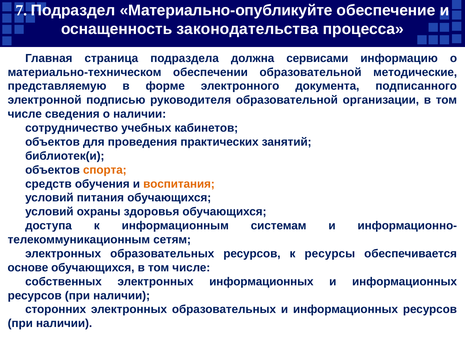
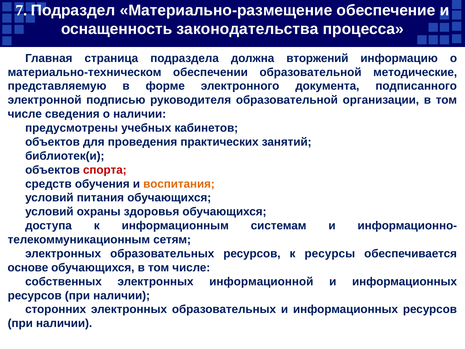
Материально-опубликуйте: Материально-опубликуйте -> Материально-размещение (226, 10)
сервисами: сервисами -> вторжений (317, 58)
сотрудничество: сотрудничество -> предусмотрены (72, 128)
спорта colour: orange -> red (105, 170)
электронных информационных: информационных -> информационной (261, 281)
